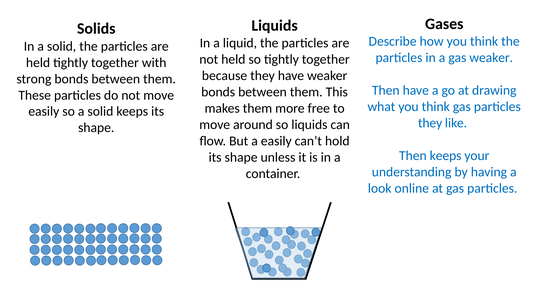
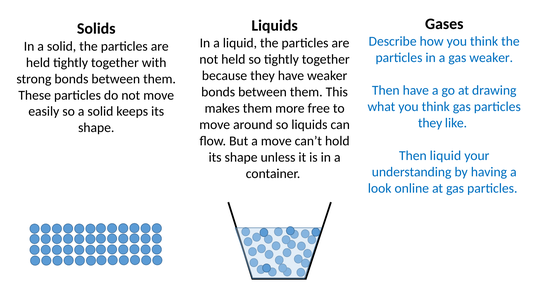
a easily: easily -> move (276, 141)
Then keeps: keeps -> liquid (445, 156)
